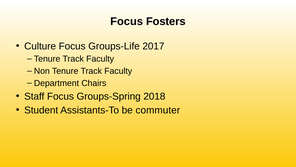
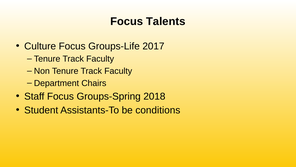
Fosters: Fosters -> Talents (166, 21)
commuter: commuter -> conditions (158, 110)
